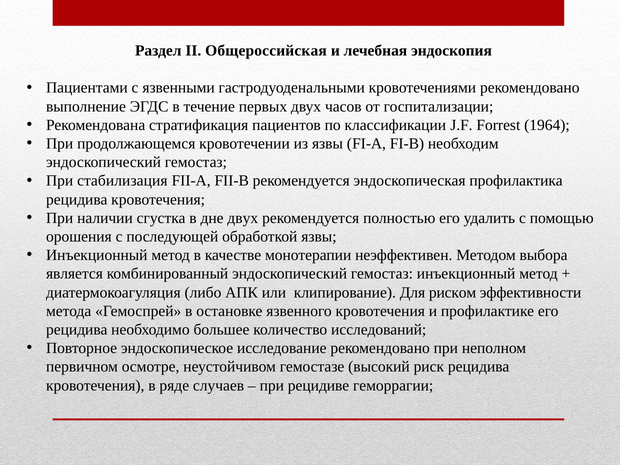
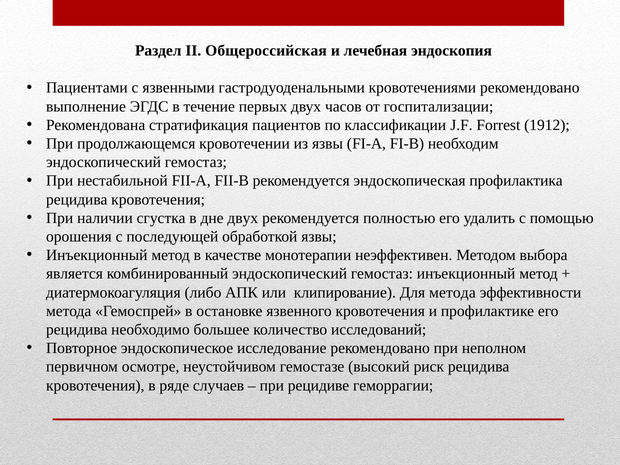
1964: 1964 -> 1912 (547, 125)
стабилизация: стабилизация -> нестабильной (122, 181)
Для риском: риском -> метода (452, 292)
